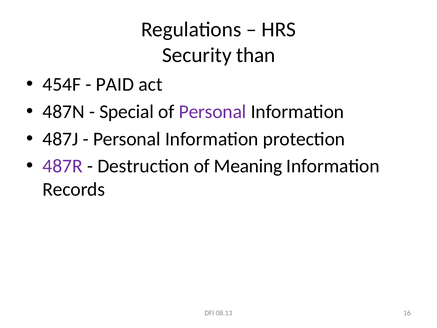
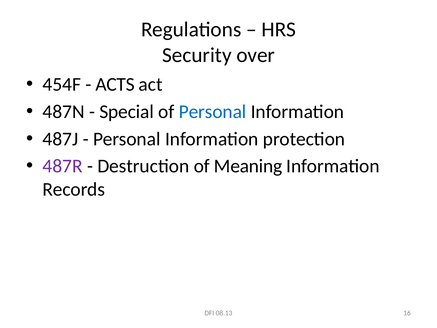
than: than -> over (256, 55)
PAID: PAID -> ACTS (115, 84)
Personal colour: purple -> blue (213, 112)
